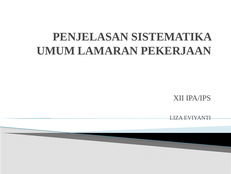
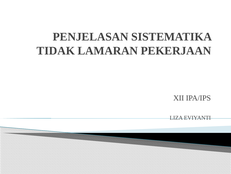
UMUM: UMUM -> TIDAK (56, 50)
